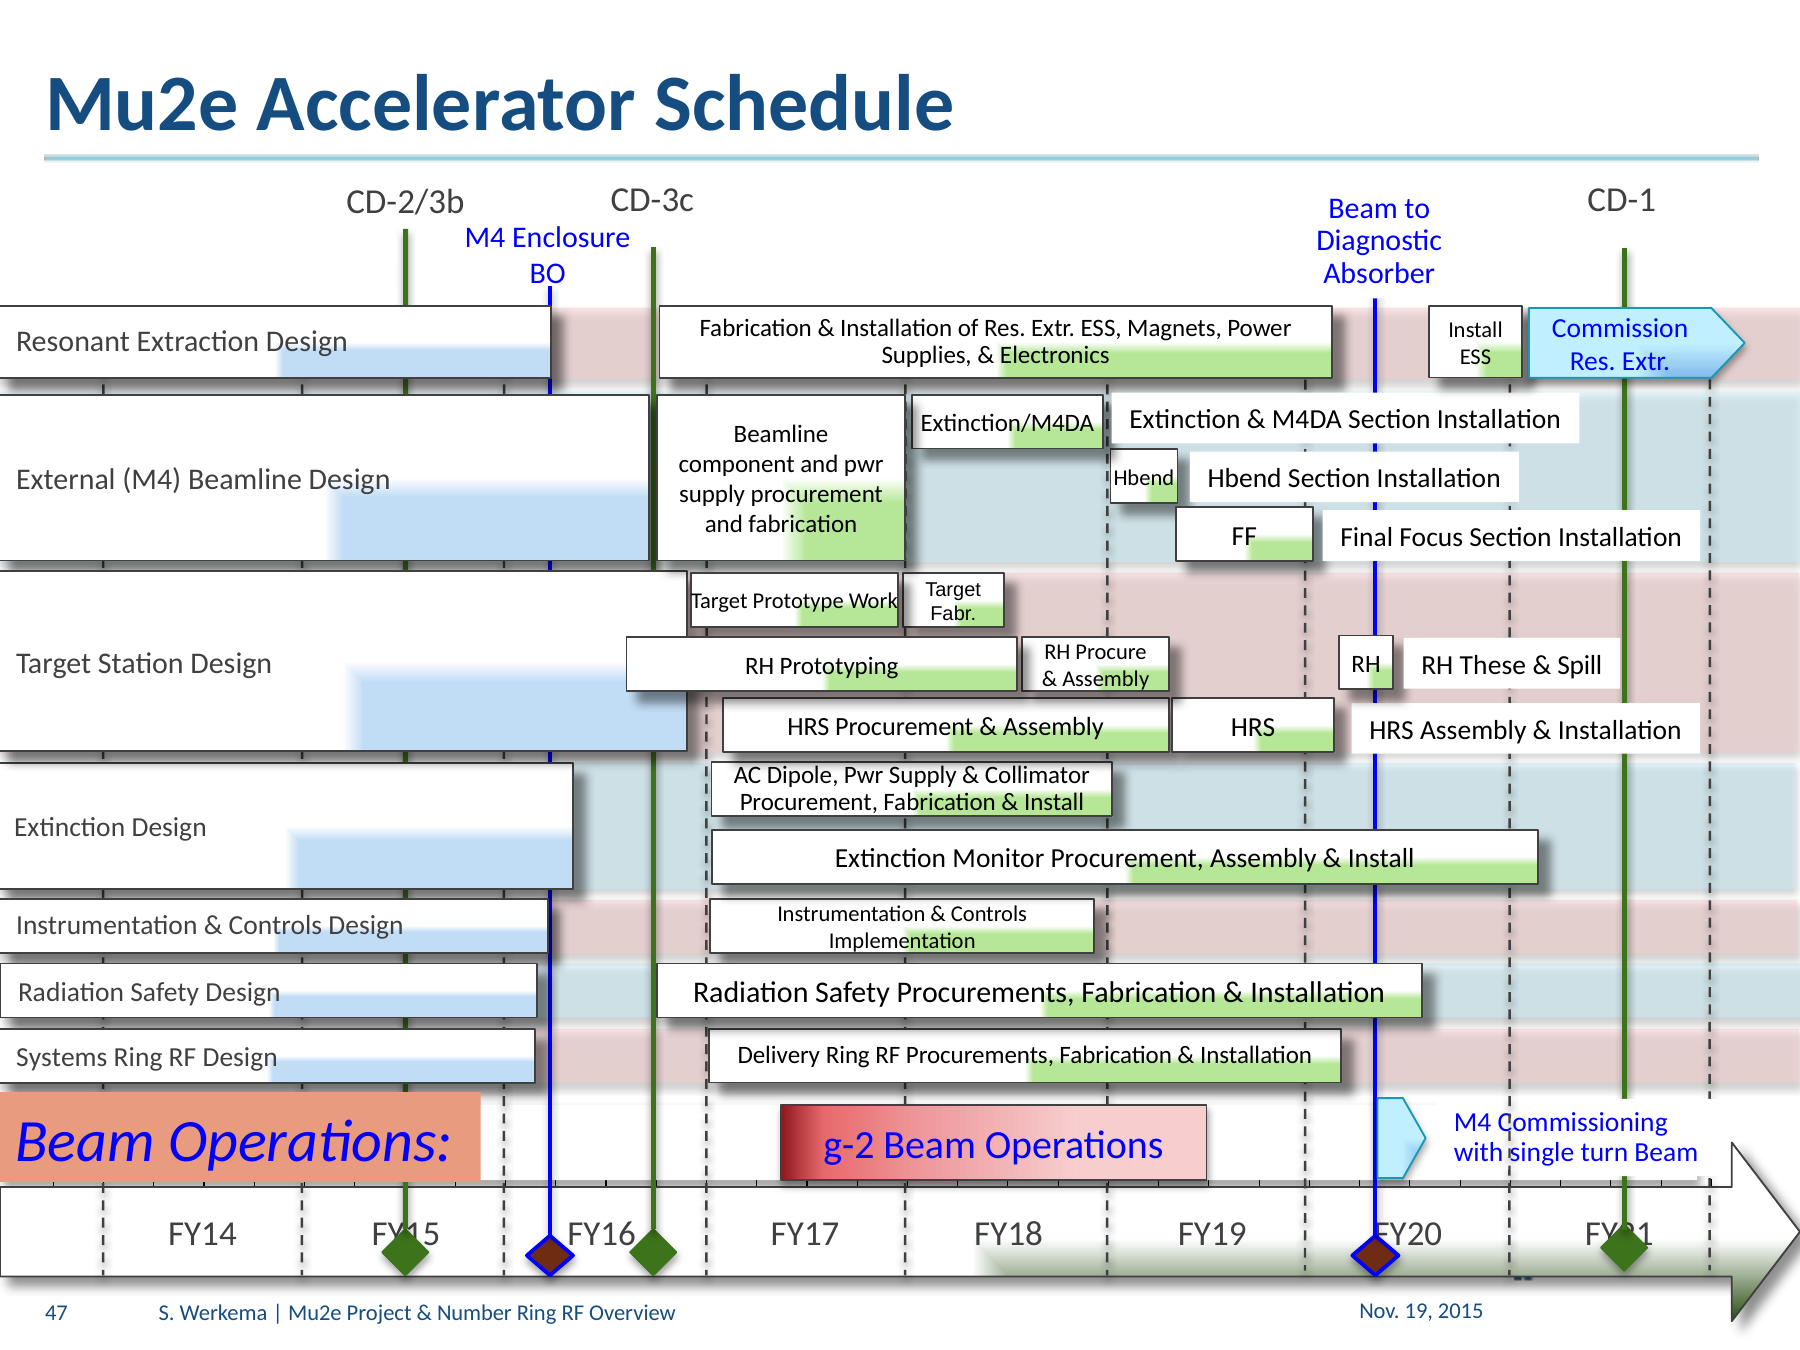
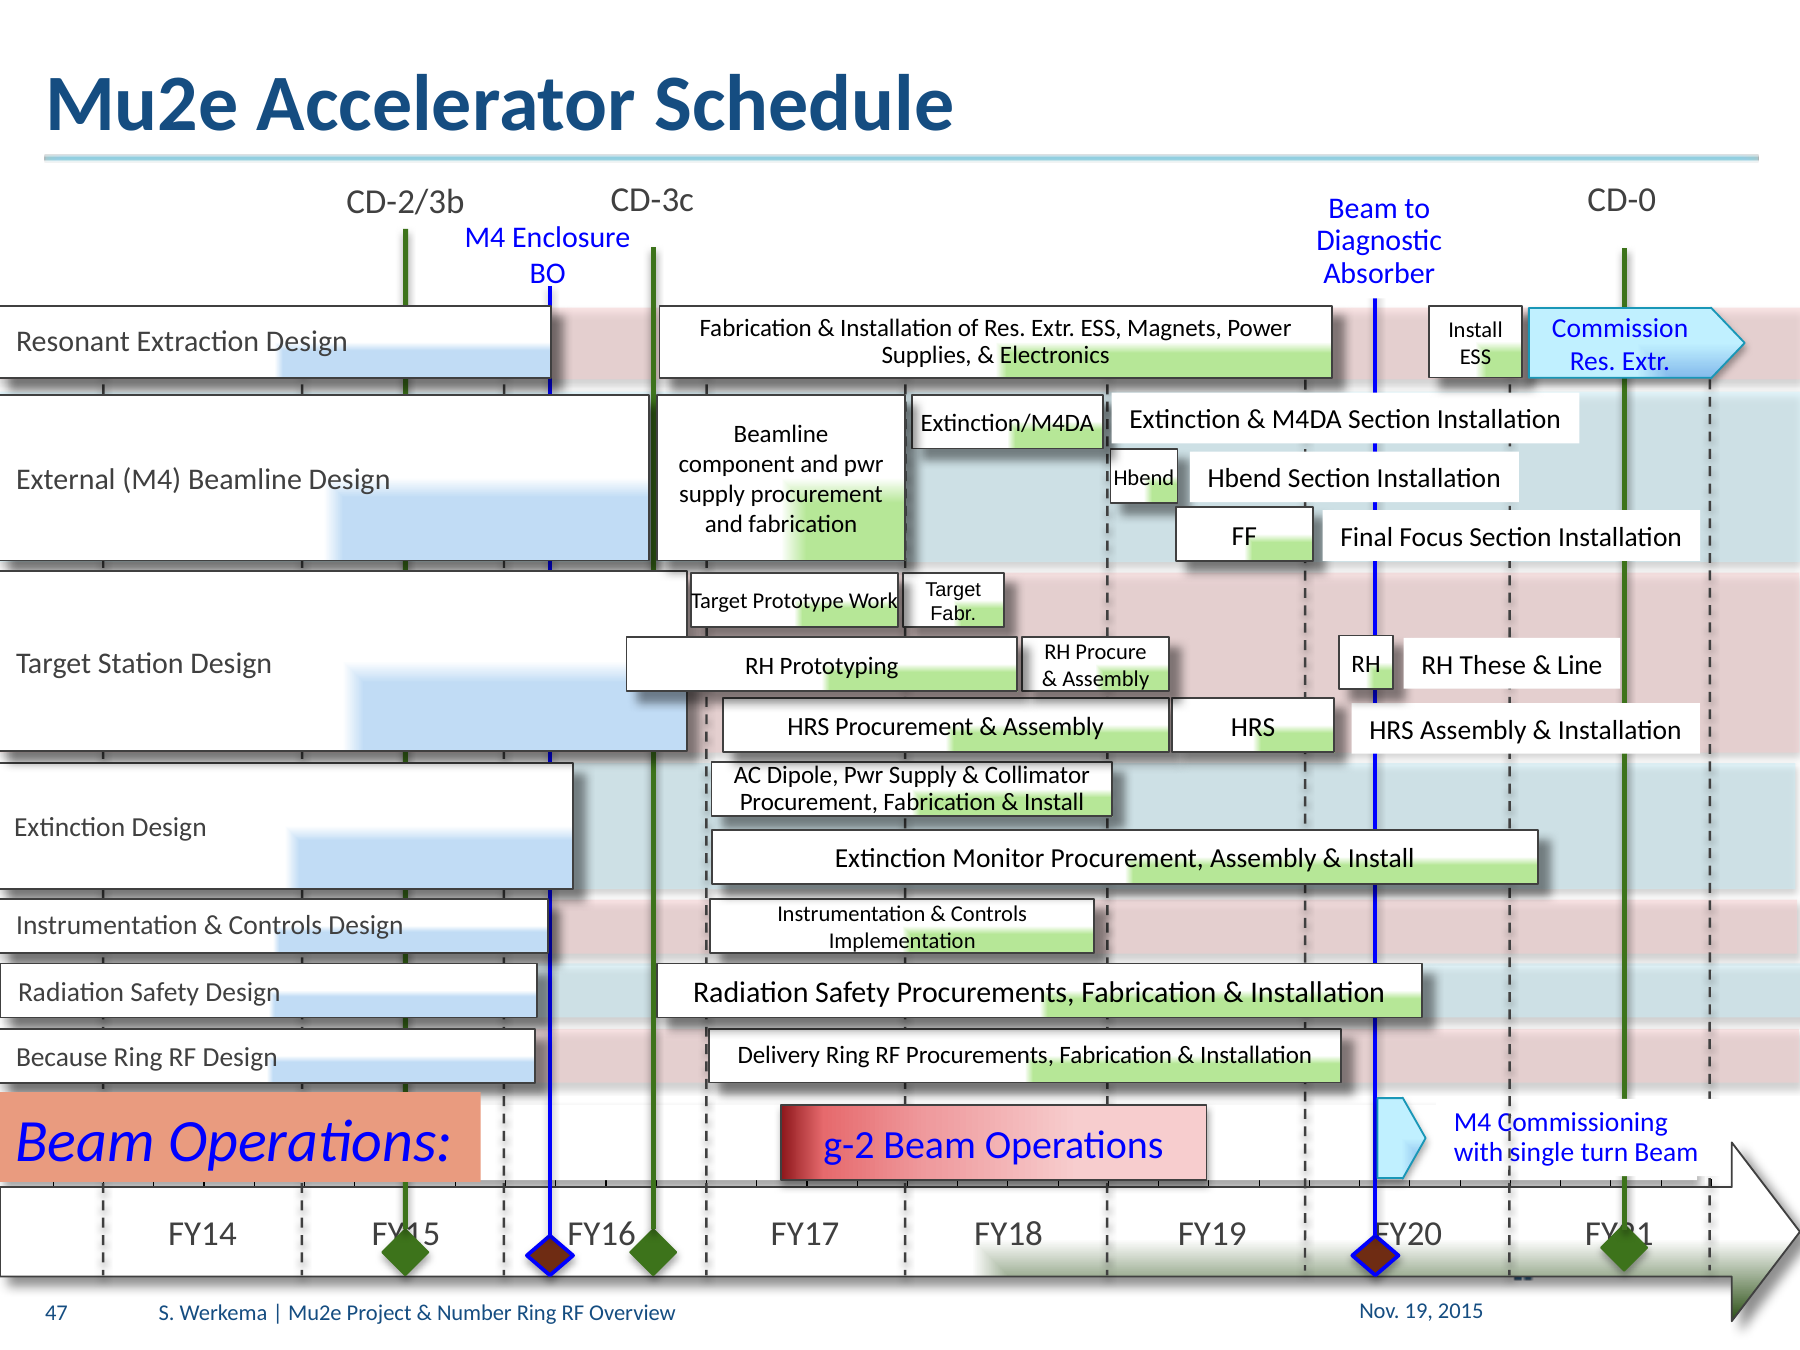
CD-1: CD-1 -> CD-0 (1622, 200)
Spill: Spill -> Line (1580, 665)
Systems: Systems -> Because (62, 1058)
